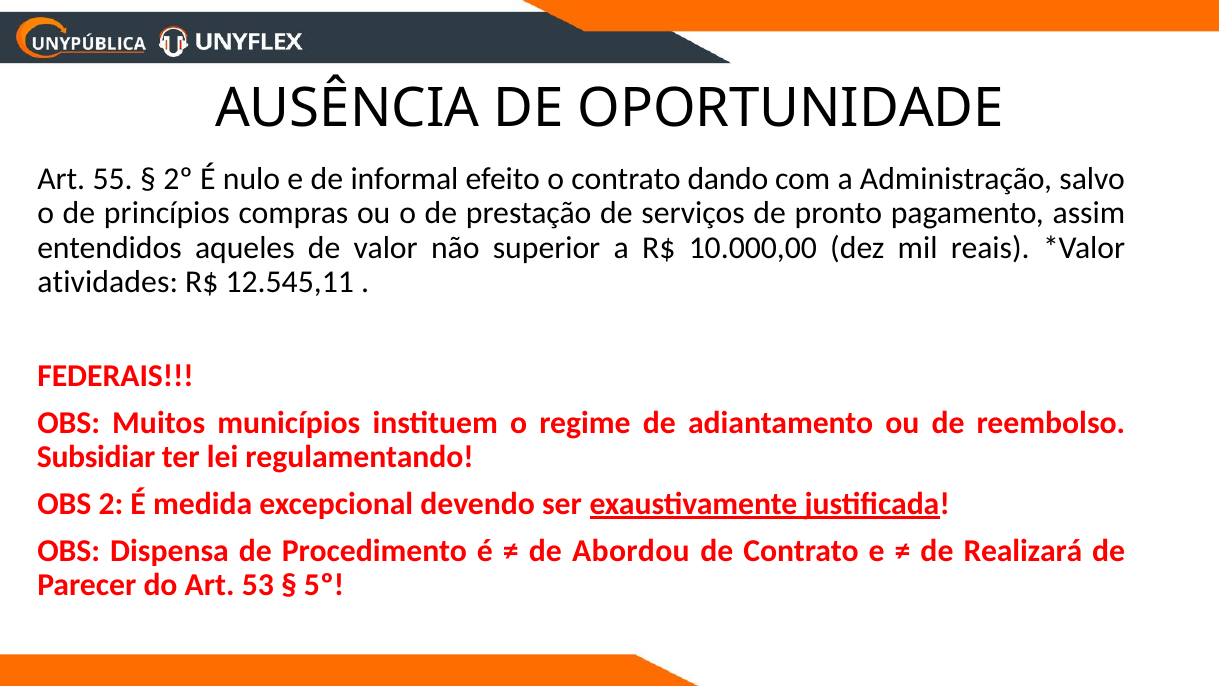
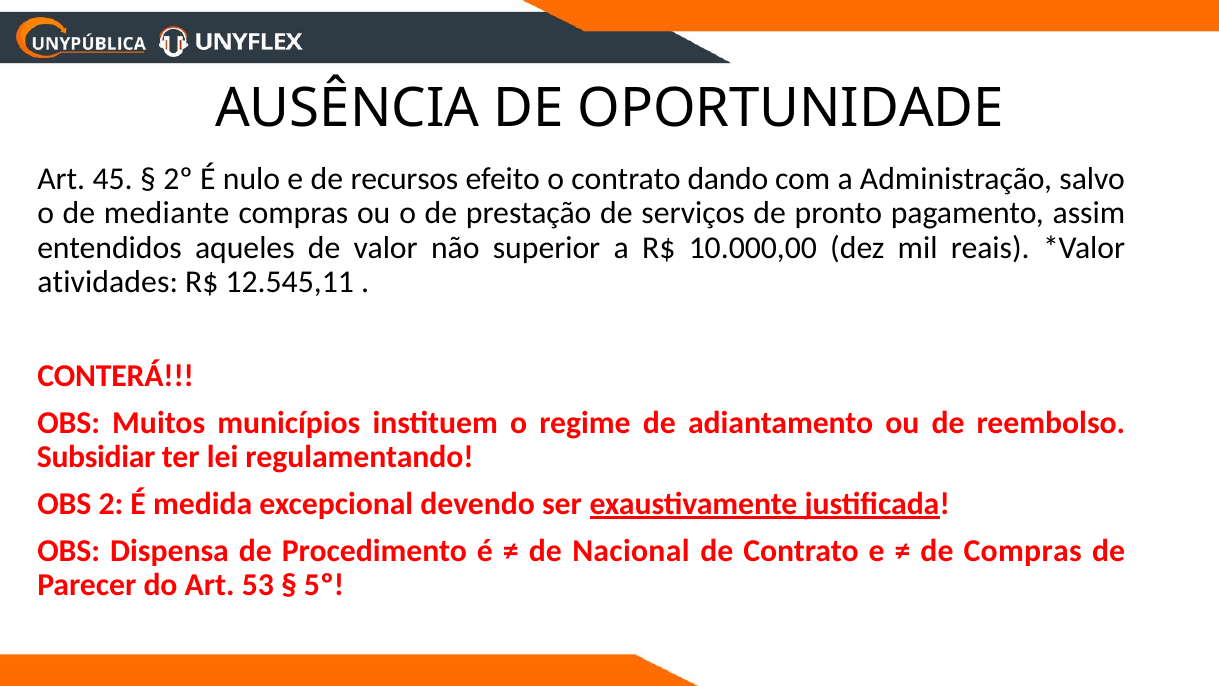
55: 55 -> 45 (113, 179)
informal: informal -> recursos (404, 179)
princípios: princípios -> mediante (167, 213)
FEDERAIS: FEDERAIS -> CONTERÁ (116, 376)
Abordou: Abordou -> Nacional (631, 551)
de Realizará: Realizará -> Compras (1023, 551)
